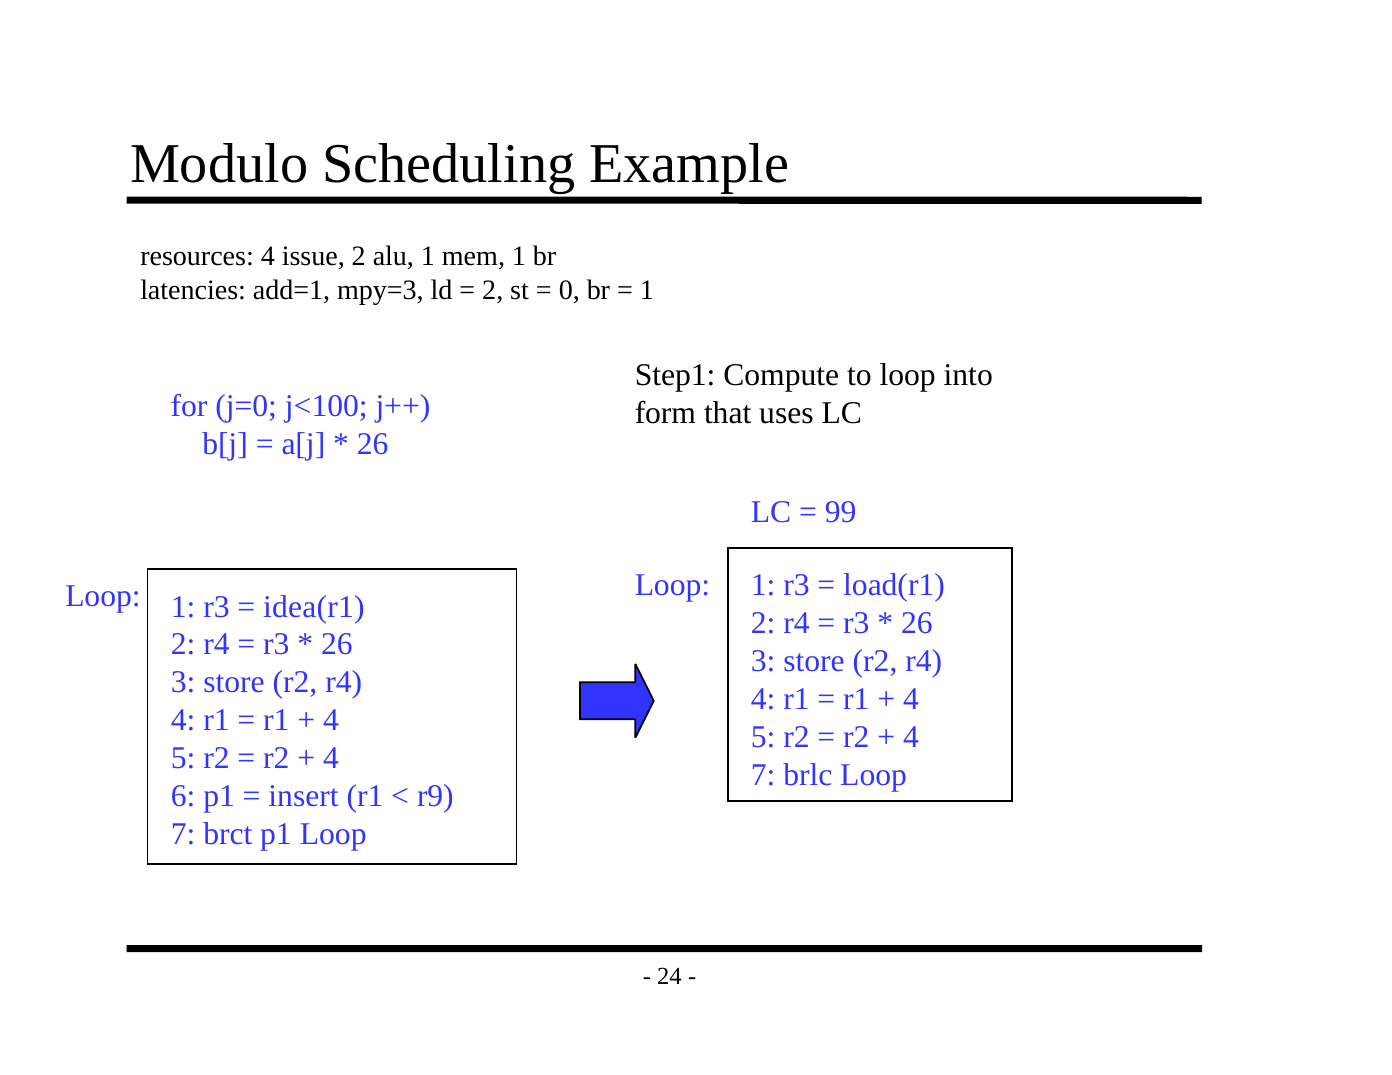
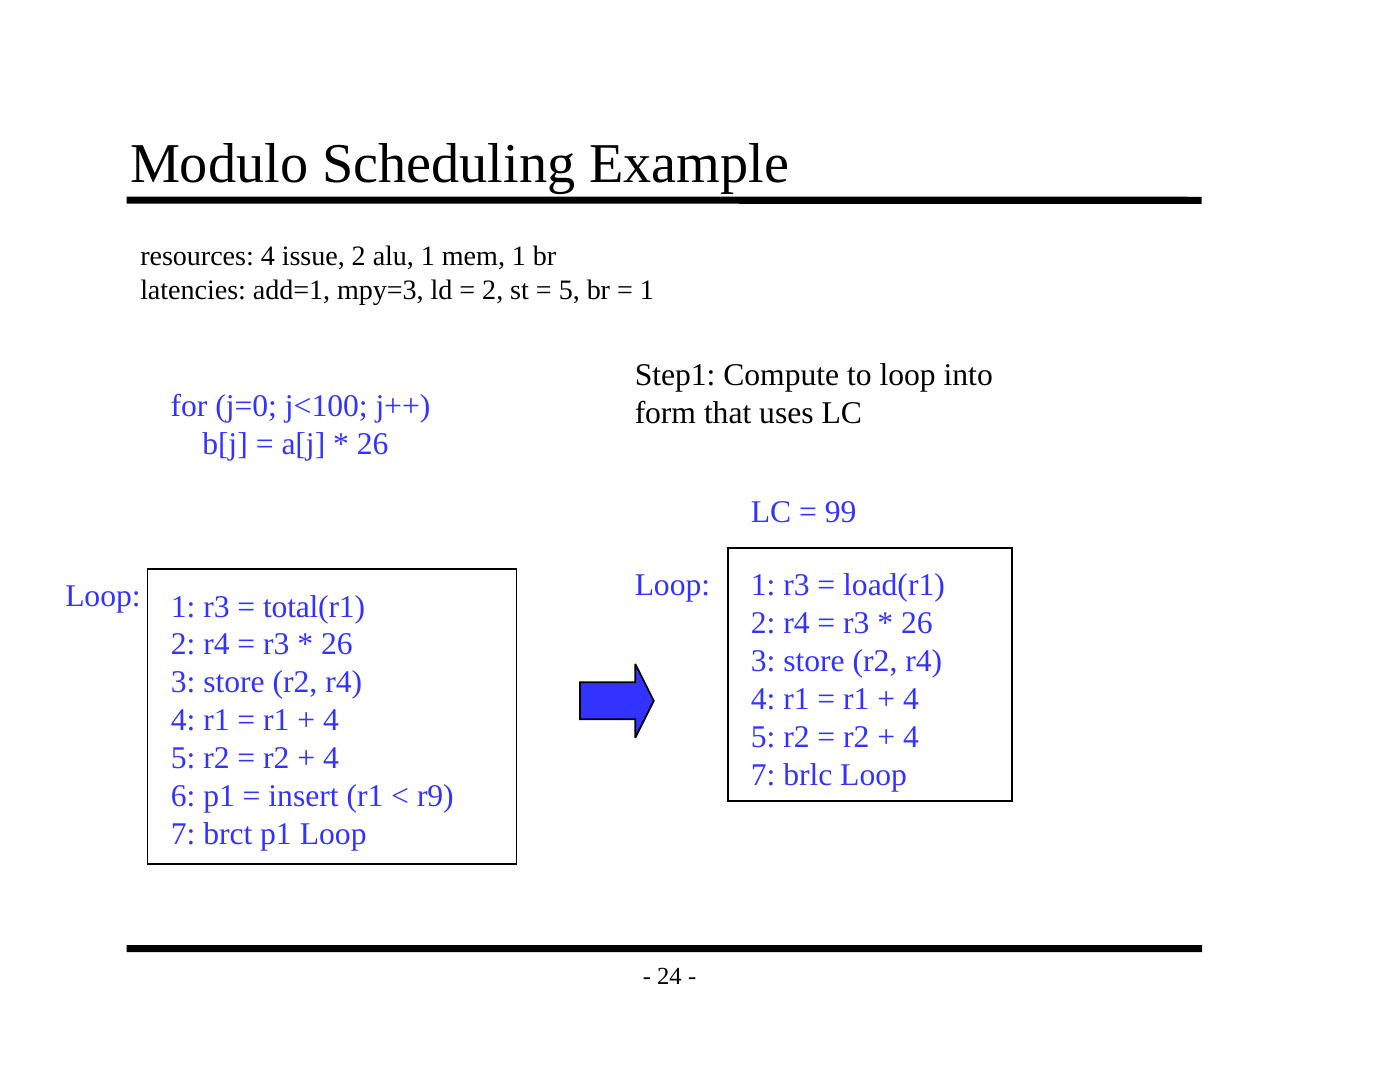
0: 0 -> 5 (569, 290)
idea(r1: idea(r1 -> total(r1 (314, 607)
